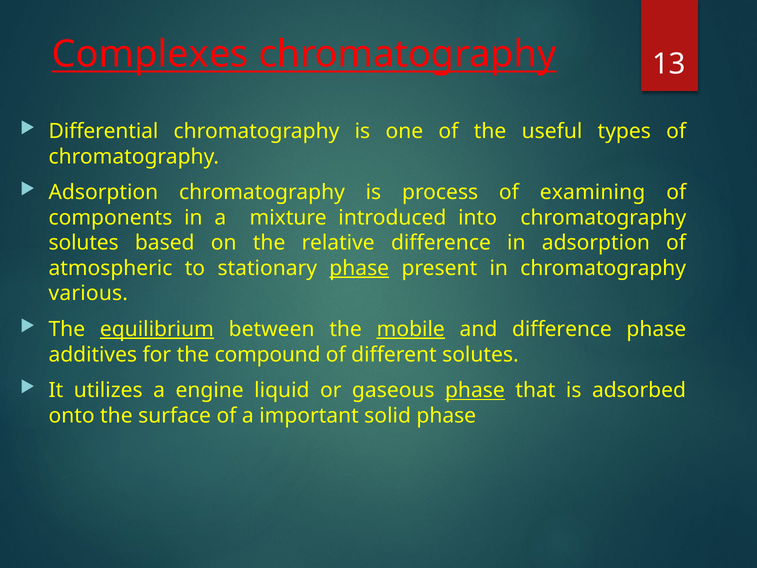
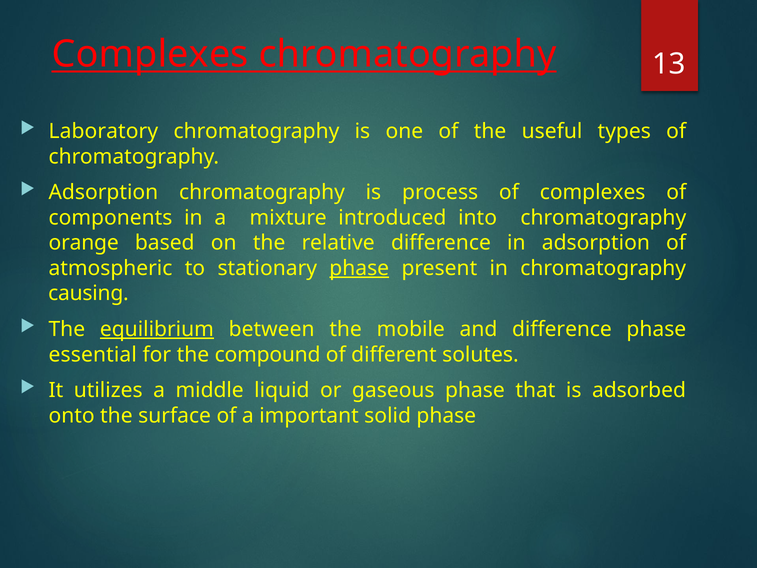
Differential: Differential -> Laboratory (103, 131)
of examining: examining -> complexes (593, 192)
solutes: solutes -> orange (84, 243)
various: various -> causing (88, 293)
mobile underline: present -> none (411, 329)
additives: additives -> essential (93, 354)
engine: engine -> middle (210, 390)
phase underline: present -> none (475, 390)
